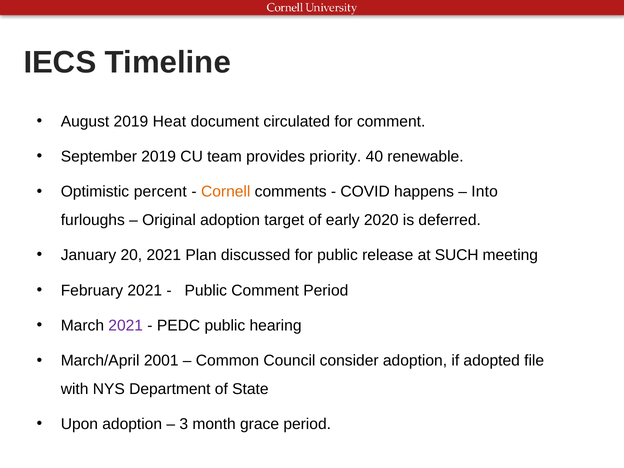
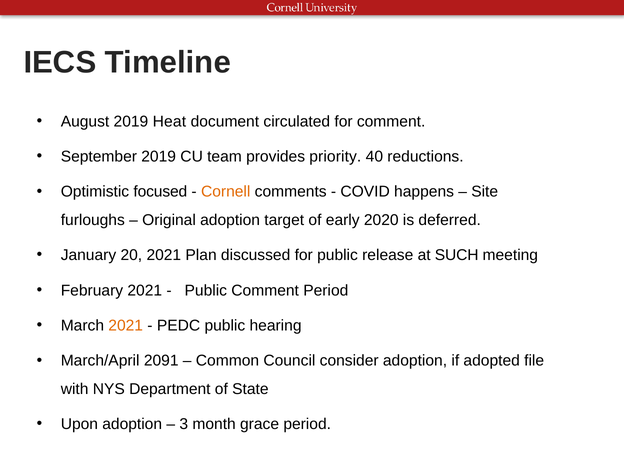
renewable: renewable -> reductions (425, 157)
percent: percent -> focused (160, 192)
Into: Into -> Site (485, 192)
2021 colour: purple -> orange (126, 326)
2001: 2001 -> 2091 (161, 361)
